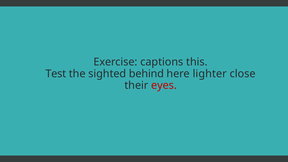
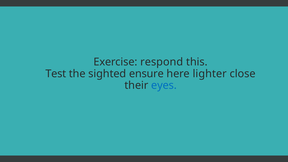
captions: captions -> respond (162, 62)
behind: behind -> ensure (146, 74)
eyes colour: red -> blue (164, 85)
